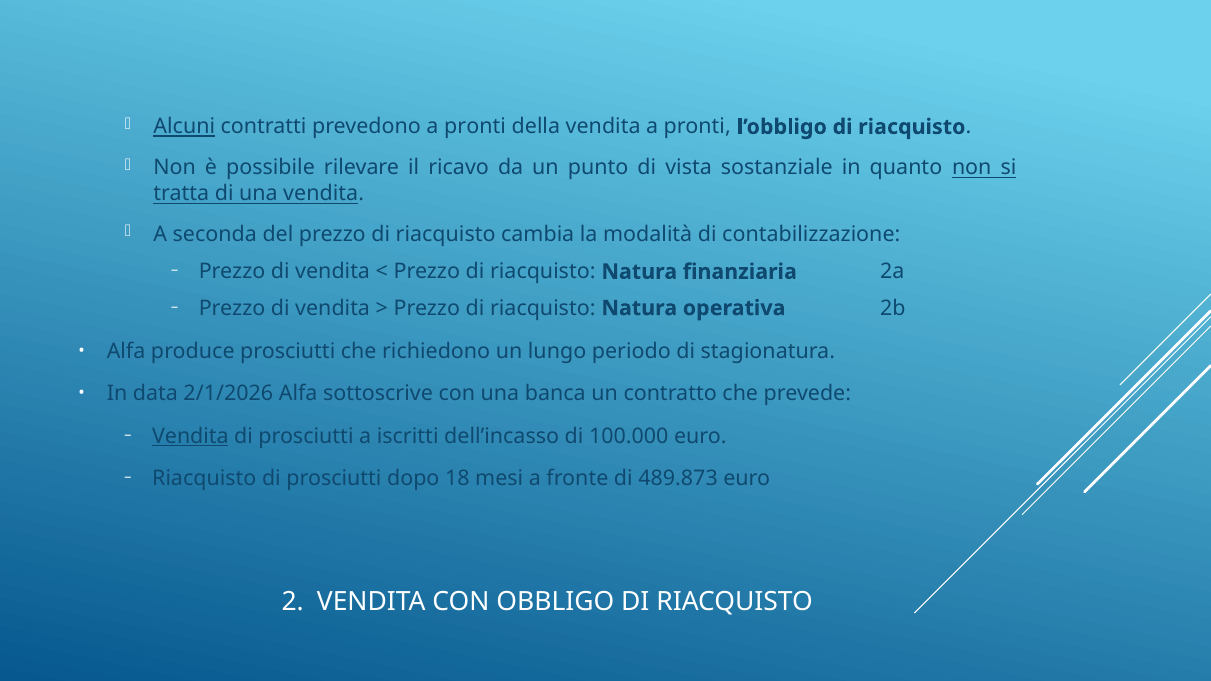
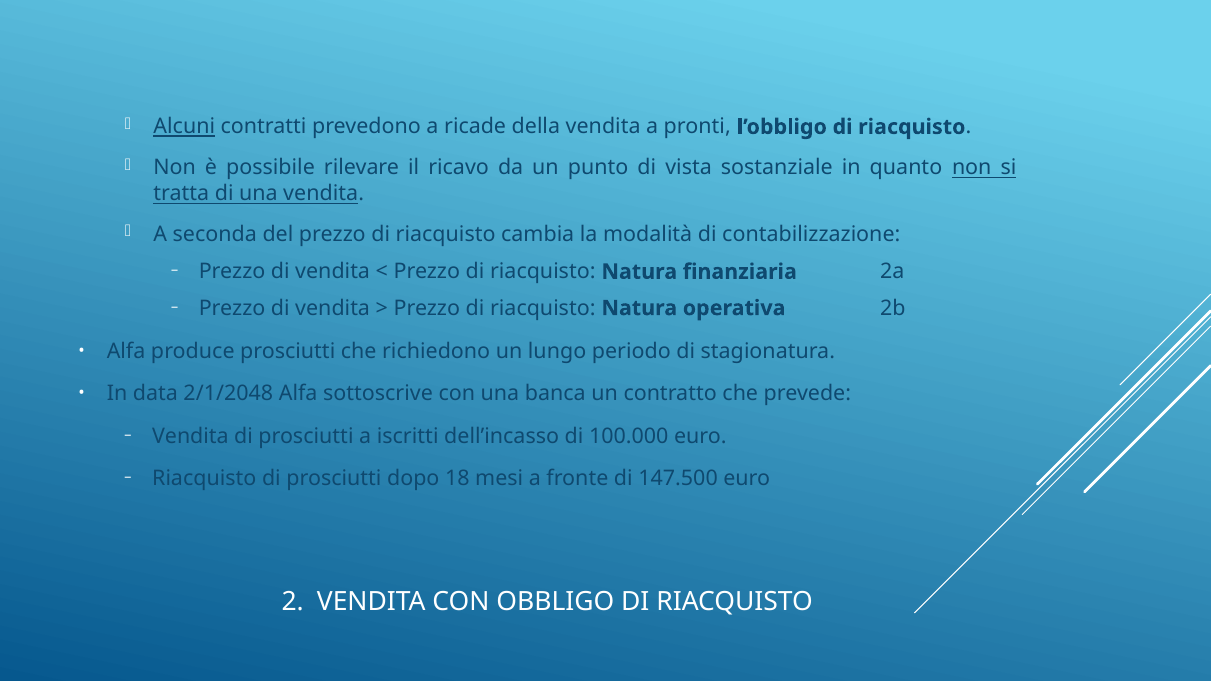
prevedono a pronti: pronti -> ricade (475, 127)
2/1/2026: 2/1/2026 -> 2/1/2048 (228, 394)
Vendita underline: present -> none (190, 436)
489.873: 489.873 -> 147.500 (678, 478)
